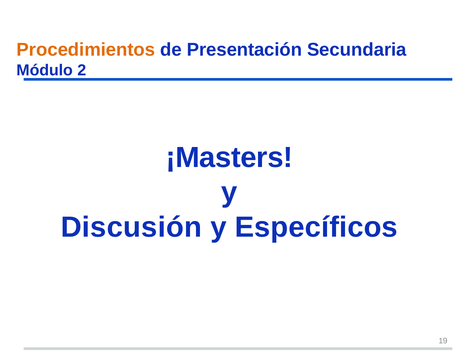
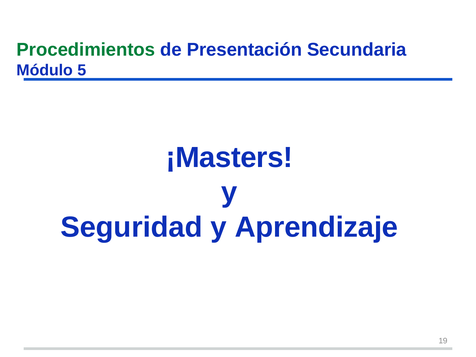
Procedimientos colour: orange -> green (86, 50)
2: 2 -> 5 (82, 70)
Discusión: Discusión -> Seguridad (131, 227)
Específicos: Específicos -> Aprendizaje (316, 227)
